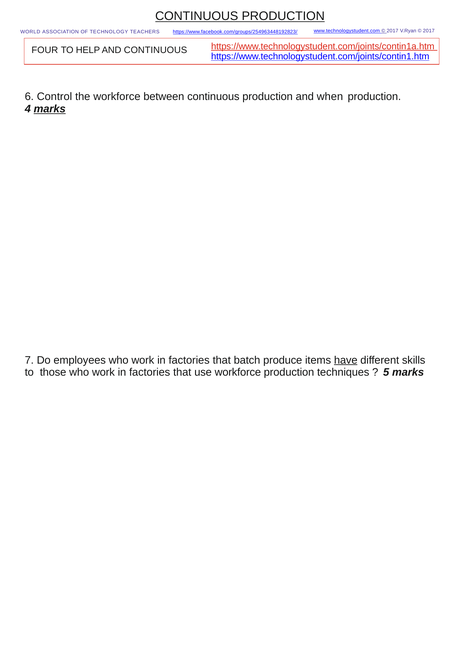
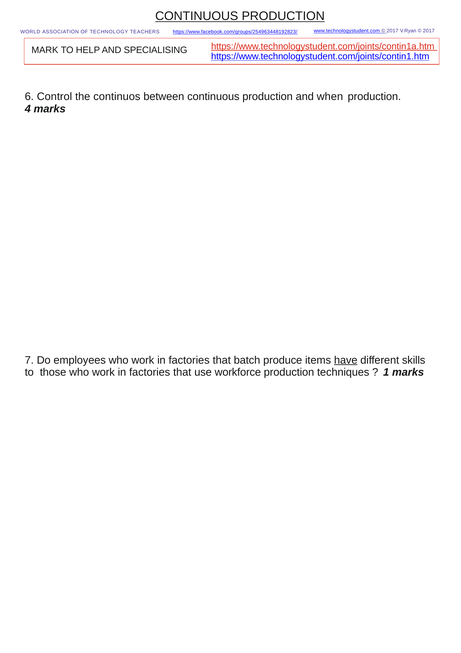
FOUR: FOUR -> MARK (45, 50)
AND CONTINUOUS: CONTINUOUS -> SPECIALISING (156, 50)
the workforce: workforce -> continuos (117, 96)
marks underline: present -> none (50, 109)
5: 5 -> 1 (386, 372)
